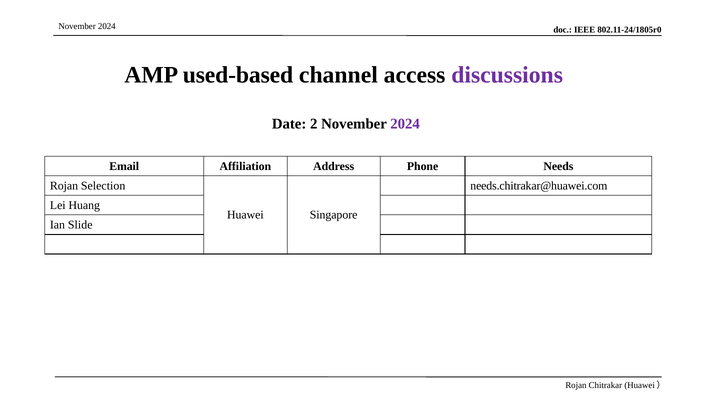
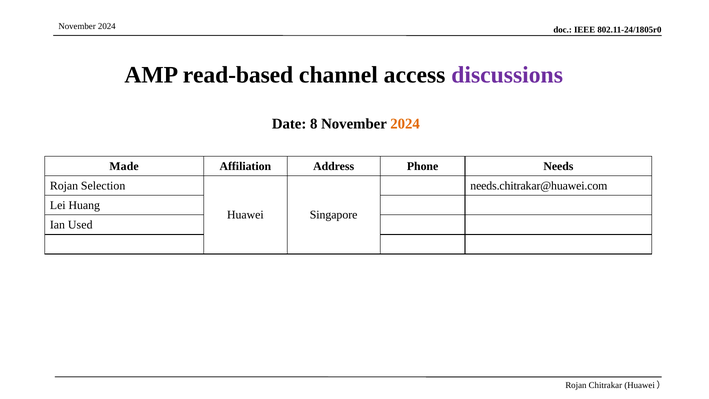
used-based: used-based -> read-based (238, 75)
2: 2 -> 8 (314, 124)
2024 colour: purple -> orange (405, 124)
Email: Email -> Made (124, 166)
Slide: Slide -> Used (80, 225)
